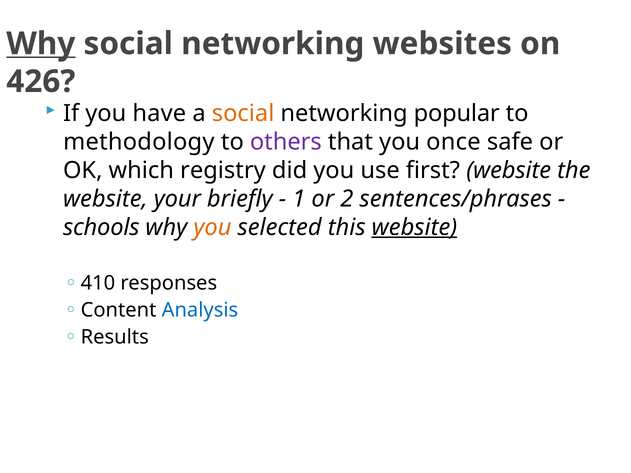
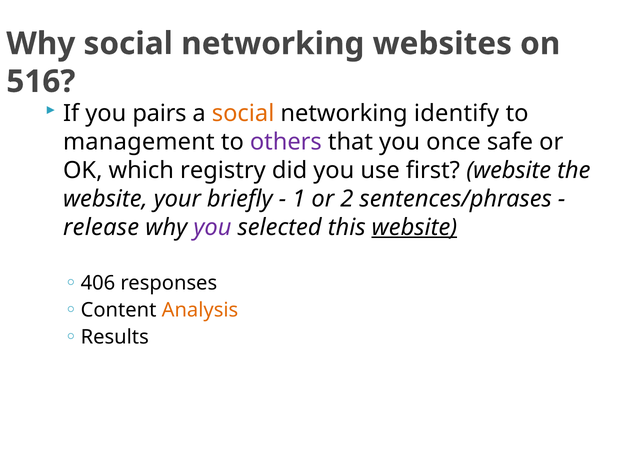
Why underline: present -> none (41, 44)
426: 426 -> 516 (41, 82)
have: have -> pairs (159, 114)
popular: popular -> identify (457, 114)
methodology: methodology -> management (139, 142)
schools: schools -> release (101, 227)
you colour: orange -> purple (212, 227)
410: 410 -> 406 (98, 283)
Analysis colour: blue -> orange (200, 310)
